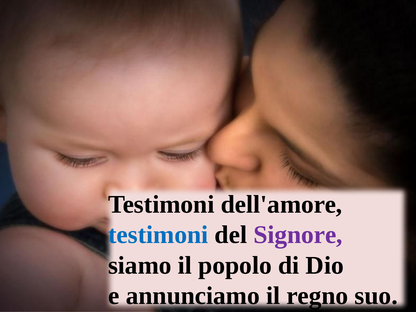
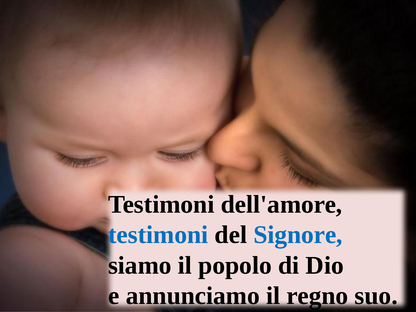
Signore colour: purple -> blue (298, 235)
